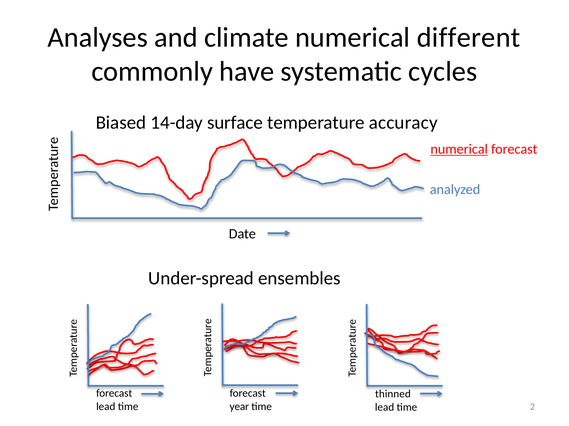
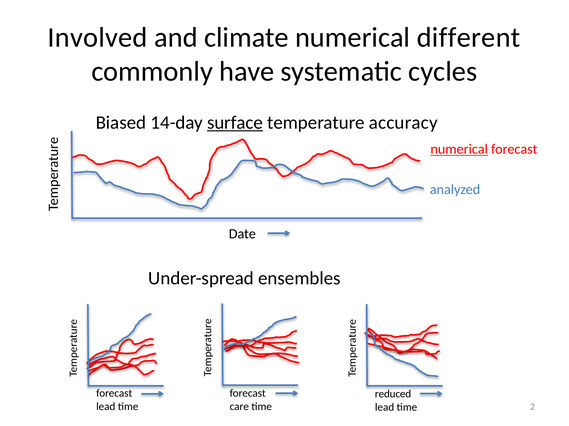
Analyses: Analyses -> Involved (98, 38)
surface underline: none -> present (235, 123)
thinned: thinned -> reduced (393, 395)
year: year -> care (239, 407)
